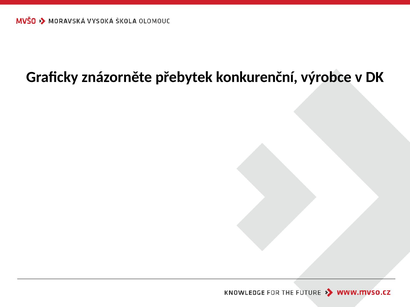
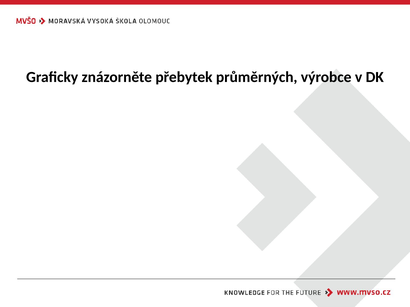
konkurenční: konkurenční -> průměrných (257, 77)
